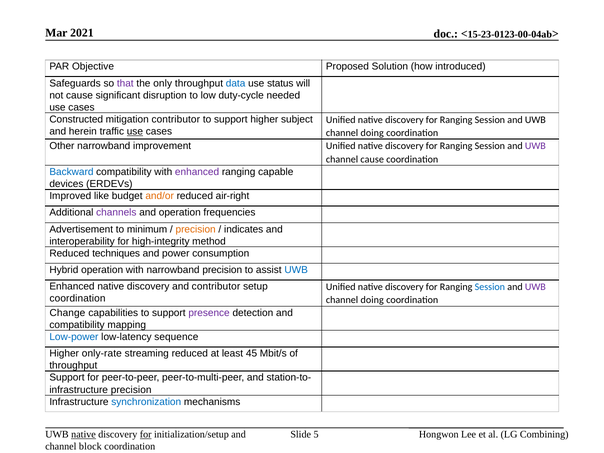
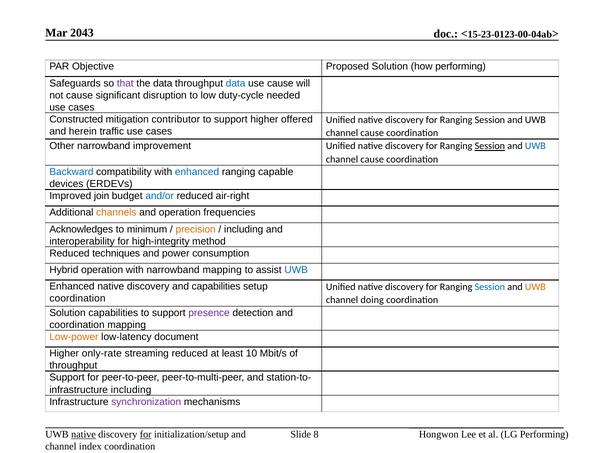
2021: 2021 -> 2043 (82, 33)
how introduced: introduced -> performing (461, 67)
the only: only -> data (163, 83)
use status: status -> cause (280, 83)
subject: subject -> offered (297, 119)
use underline: present -> none (135, 131)
doing: doing -> cause (372, 133)
Session underline: none -> present (490, 146)
UWB colour: purple -> blue (535, 146)
enhanced colour: purple -> blue (197, 172)
like: like -> join (102, 196)
and/or colour: orange -> blue (160, 196)
channels colour: purple -> orange (116, 213)
Advertisement: Advertisement -> Acknowledges (81, 229)
indicates: indicates -> including (244, 229)
narrowband precision: precision -> mapping (222, 270)
and contributor: contributor -> capabilities (216, 287)
UWB colour: purple -> orange (535, 287)
Change: Change -> Solution (68, 313)
compatibility: compatibility -> coordination (77, 325)
Low-power colour: blue -> orange (74, 337)
sequence: sequence -> document (176, 337)
45: 45 -> 10 (251, 354)
infrastructure precision: precision -> including (131, 390)
synchronization colour: blue -> purple (146, 402)
5: 5 -> 8 (316, 434)
LG Combining: Combining -> Performing (544, 434)
block: block -> index (90, 447)
